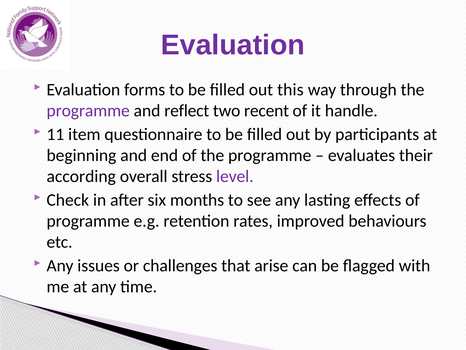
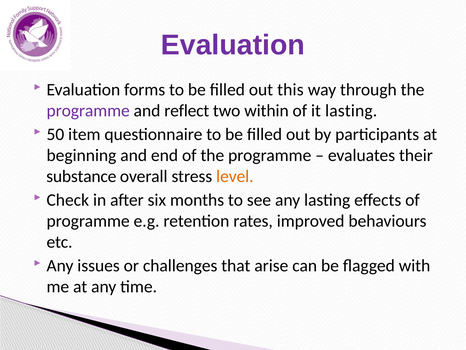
recent: recent -> within (266, 111)
it handle: handle -> lasting (351, 111)
11: 11 -> 50 (55, 134)
according: according -> substance (81, 176)
level colour: purple -> orange (235, 176)
